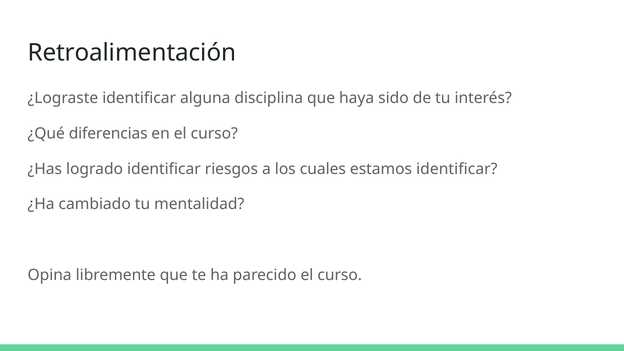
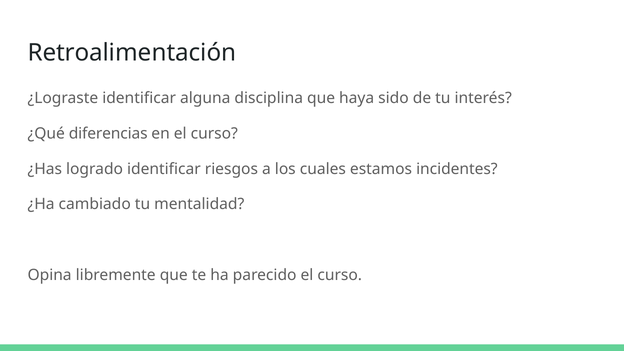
estamos identificar: identificar -> incidentes (457, 169)
